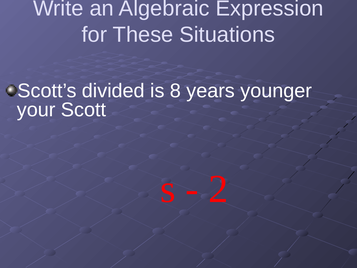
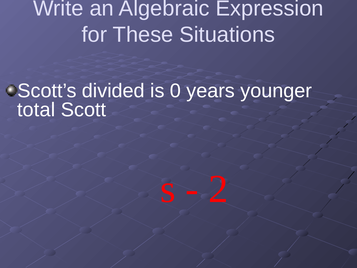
8: 8 -> 0 (175, 91)
your: your -> total (36, 110)
